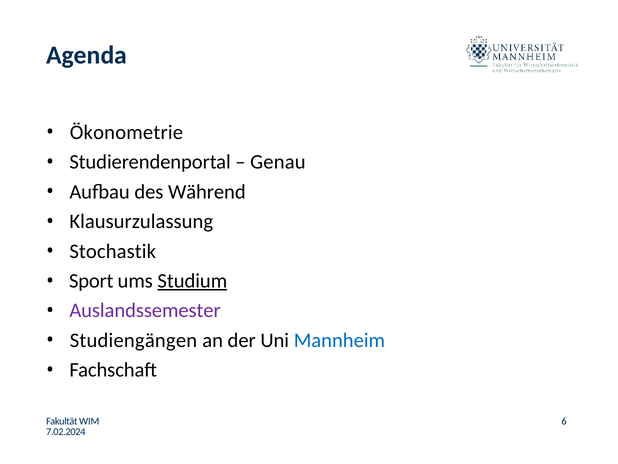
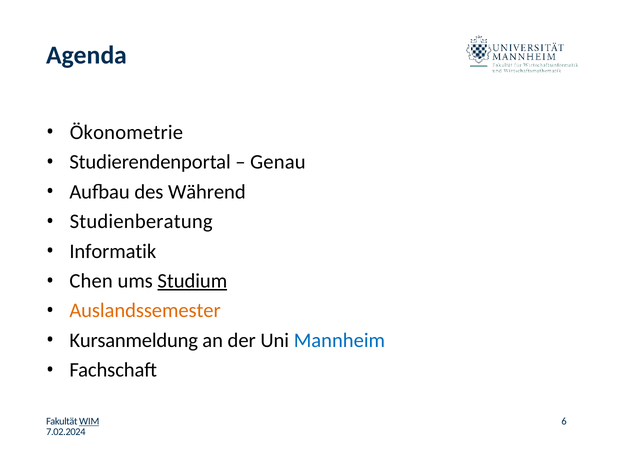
Klausurzulassung: Klausurzulassung -> Studienberatung (141, 221)
Stochastik: Stochastik -> Informatik (113, 251)
Sport: Sport -> Chen (91, 281)
Auslandssemester colour: purple -> orange (145, 310)
Studiengängen: Studiengängen -> Kursanmeldung (134, 340)
WIM underline: none -> present (89, 421)
